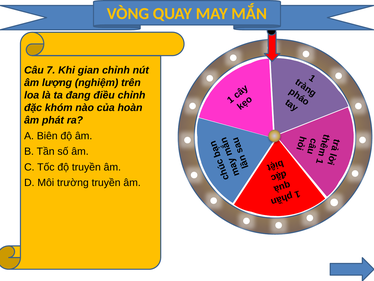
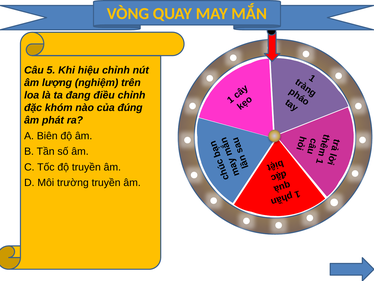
7: 7 -> 5 (51, 70)
gian: gian -> hiệu (89, 70)
hoàn: hoàn -> đúng (130, 108)
